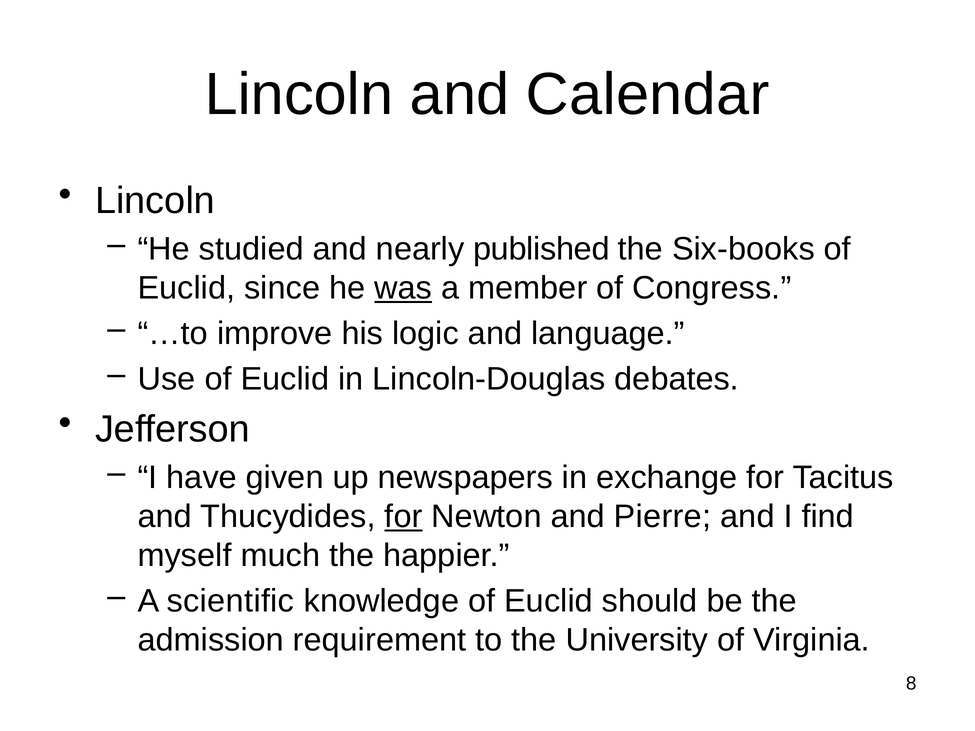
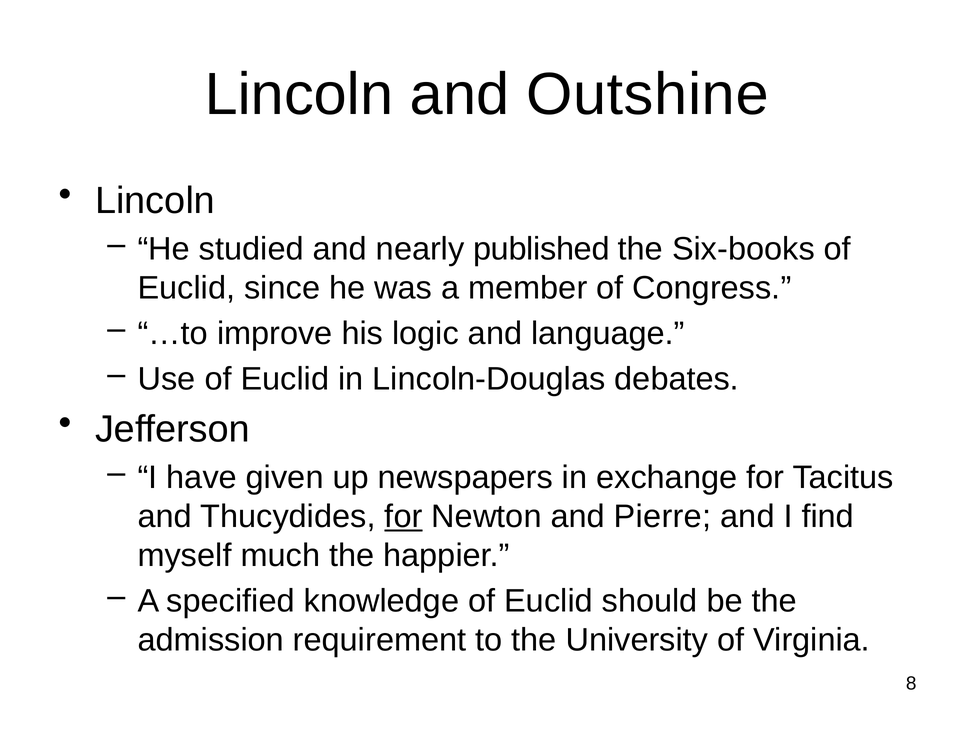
Calendar: Calendar -> Outshine (648, 94)
was underline: present -> none (403, 288)
scientific: scientific -> specified (231, 601)
